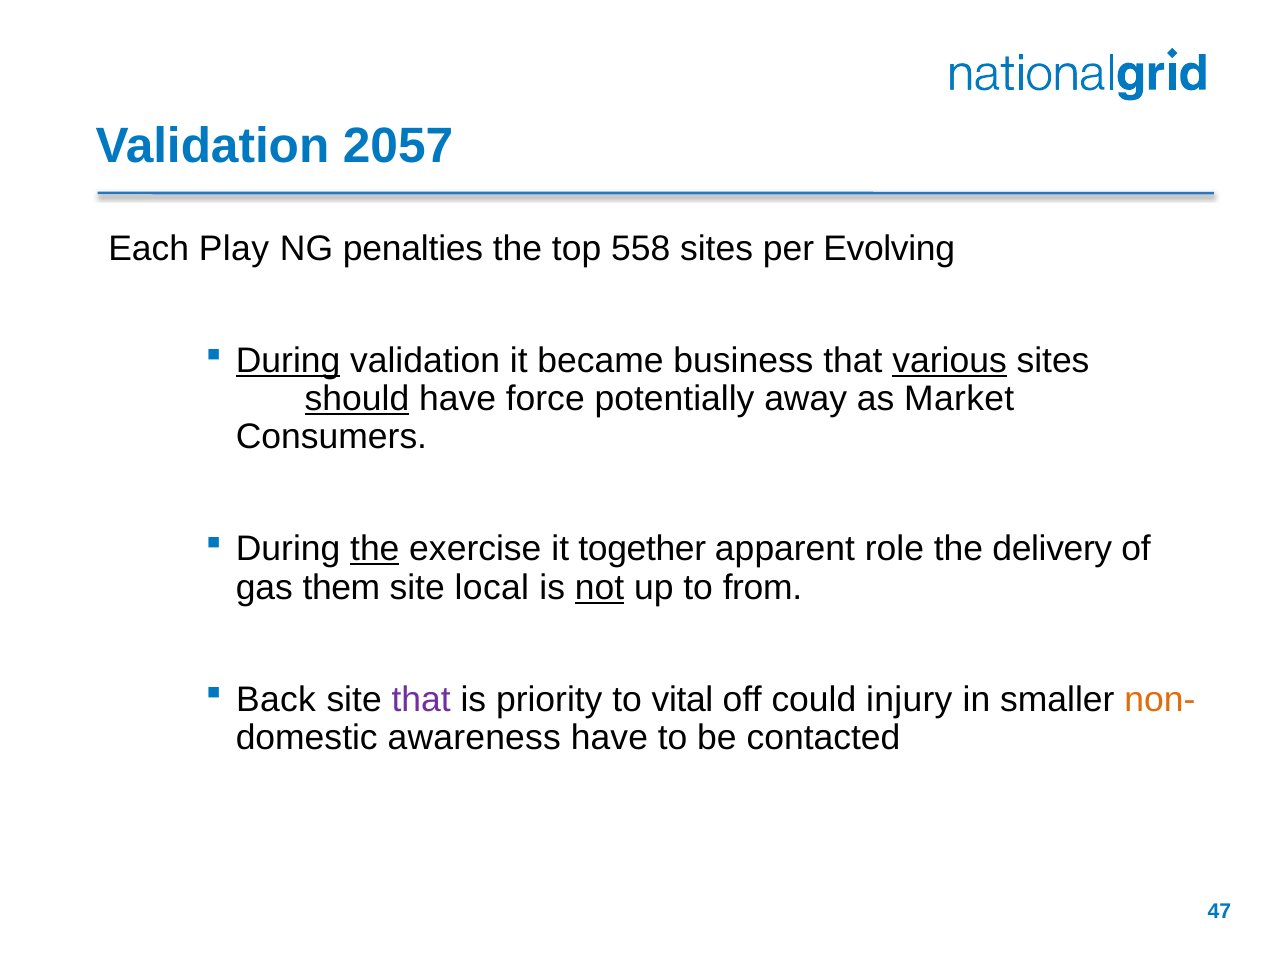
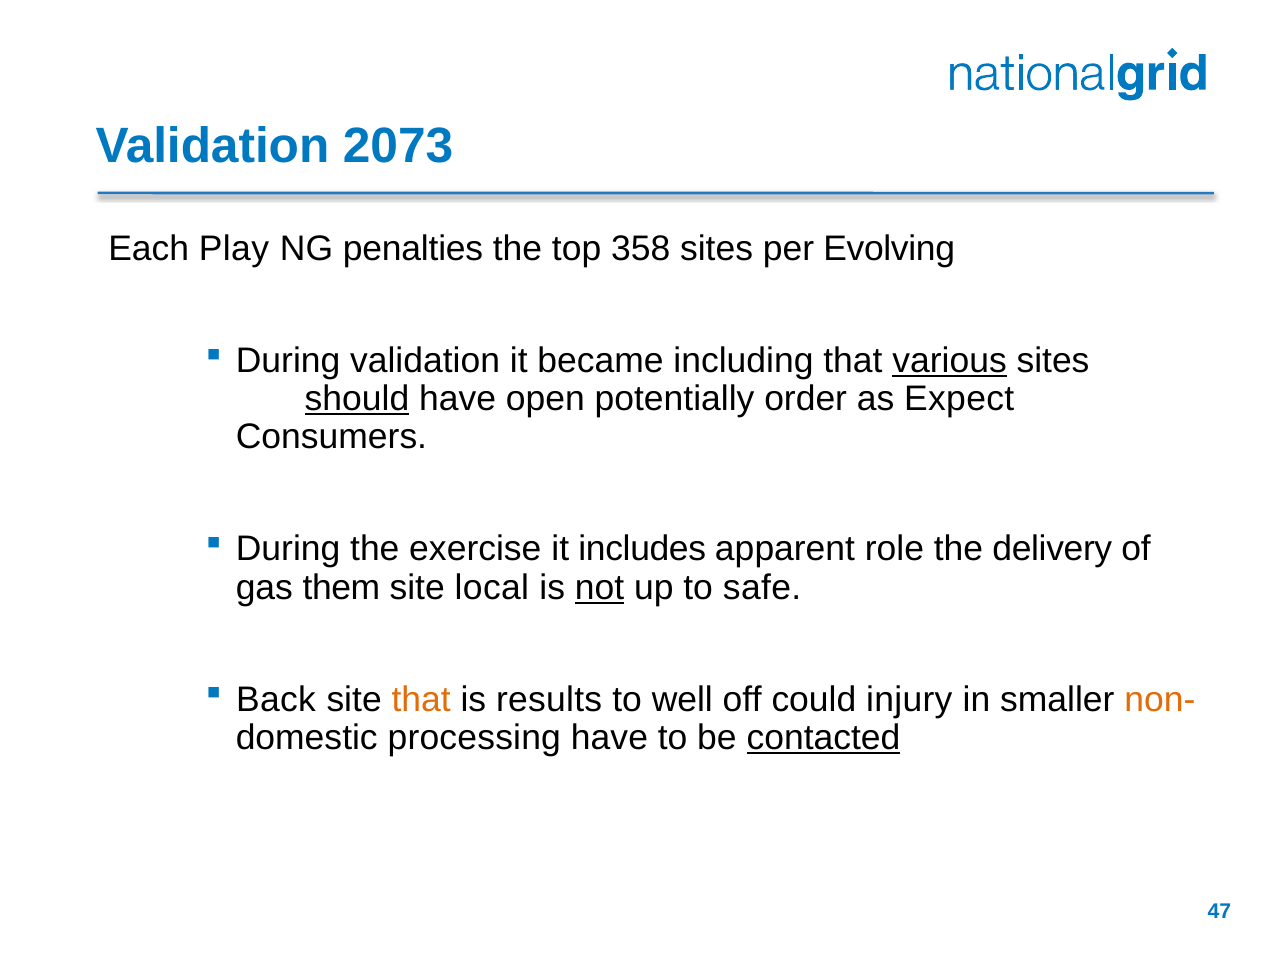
2057: 2057 -> 2073 (398, 146)
558: 558 -> 358 (641, 249)
During underline: present -> none (288, 361)
business: business -> including (743, 361)
force: force -> open (545, 399)
away: away -> order (806, 399)
Market: Market -> Expect (959, 399)
the underline: present -> none (375, 549)
together: together -> includes (642, 549)
from: from -> safe (762, 587)
that colour: purple -> orange (421, 699)
priority: priority -> results (549, 699)
vital: vital -> well (682, 699)
awareness: awareness -> processing (474, 738)
contacted underline: none -> present (823, 738)
